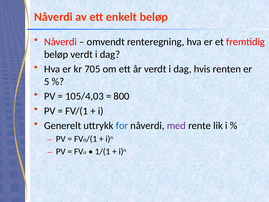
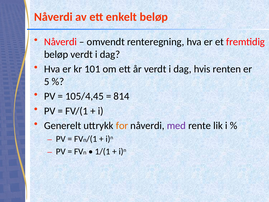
705: 705 -> 101 (92, 69)
105/4,03: 105/4,03 -> 105/4,45 (84, 96)
800: 800 -> 814 (122, 96)
for colour: blue -> orange (122, 125)
